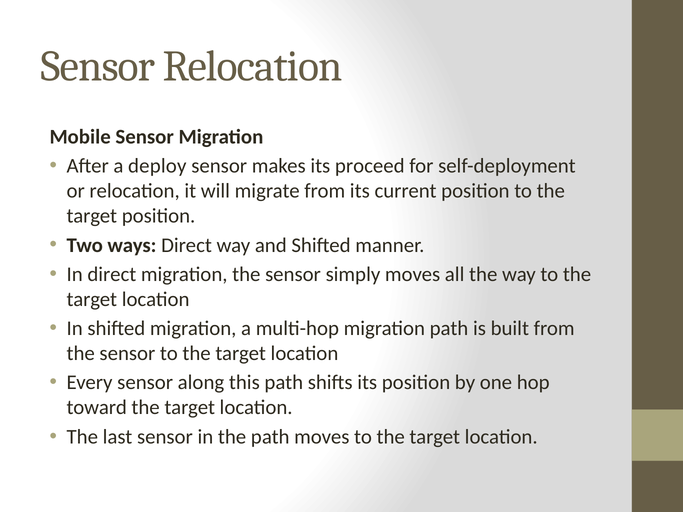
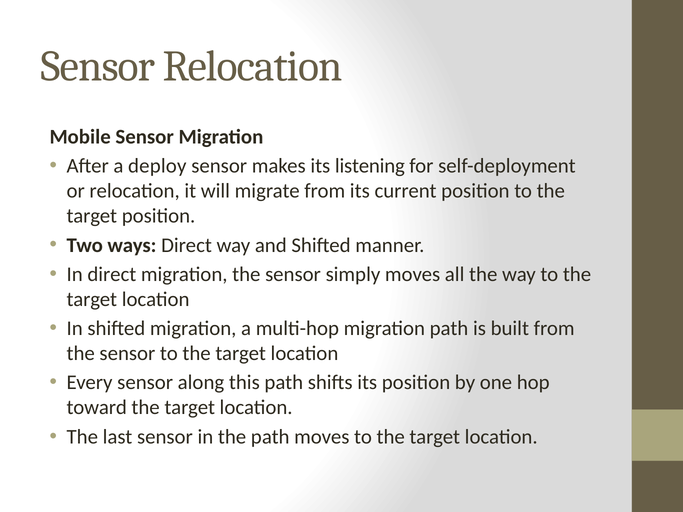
proceed: proceed -> listening (370, 166)
